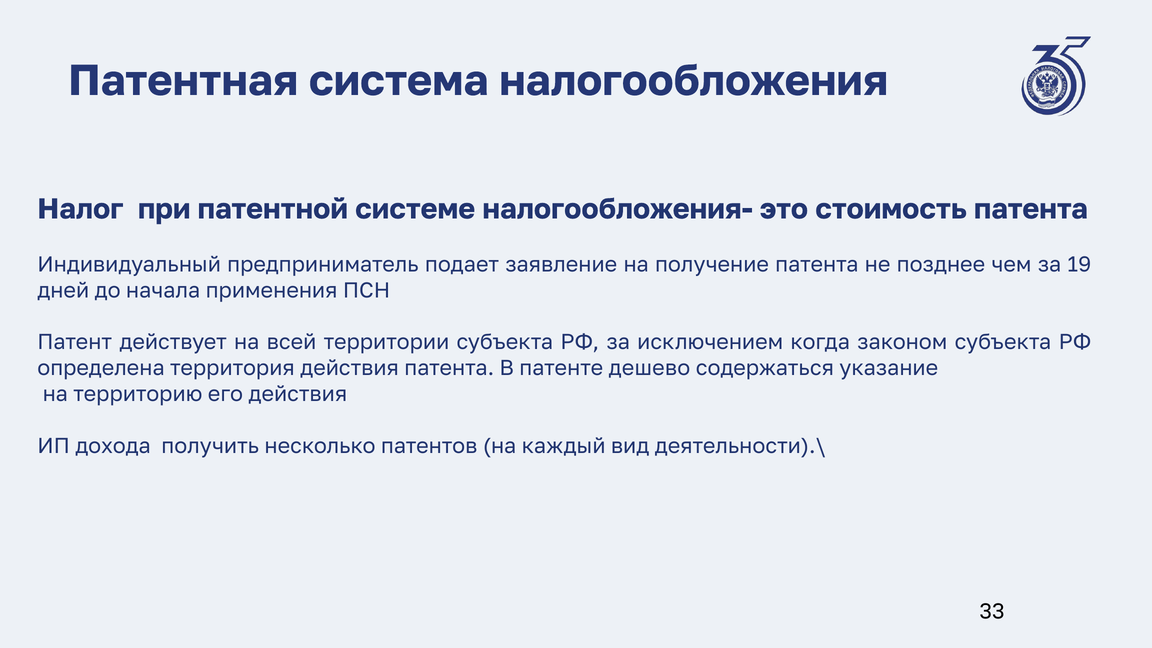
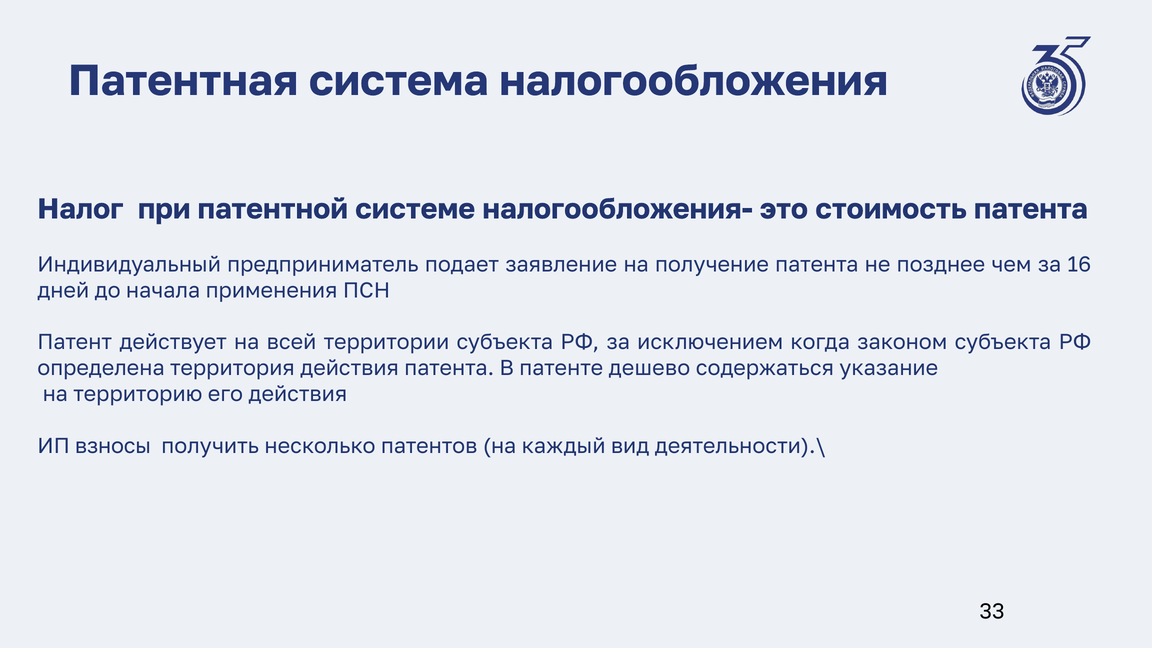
19: 19 -> 16 (1079, 265)
дохода: дохода -> взносы (113, 446)
